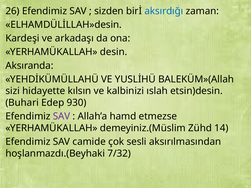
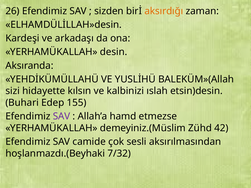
aksırdığı colour: blue -> orange (164, 11)
930: 930 -> 155 (77, 103)
14: 14 -> 42 (221, 128)
